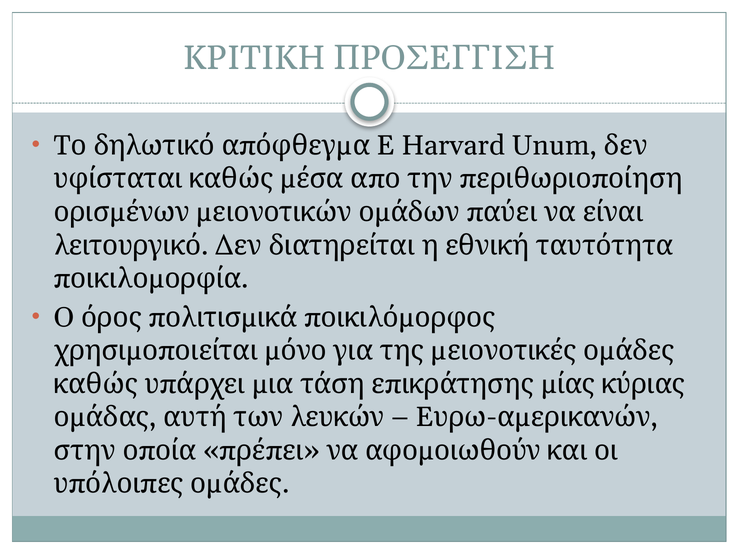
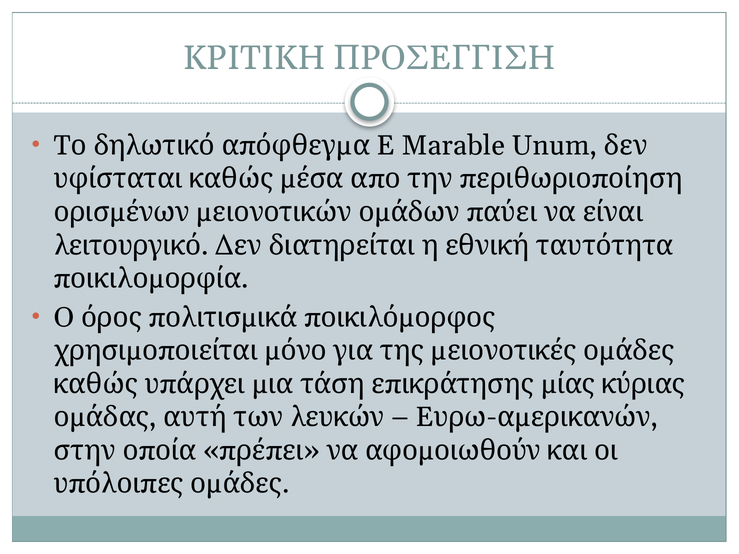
Harvard: Harvard -> Marable (453, 146)
